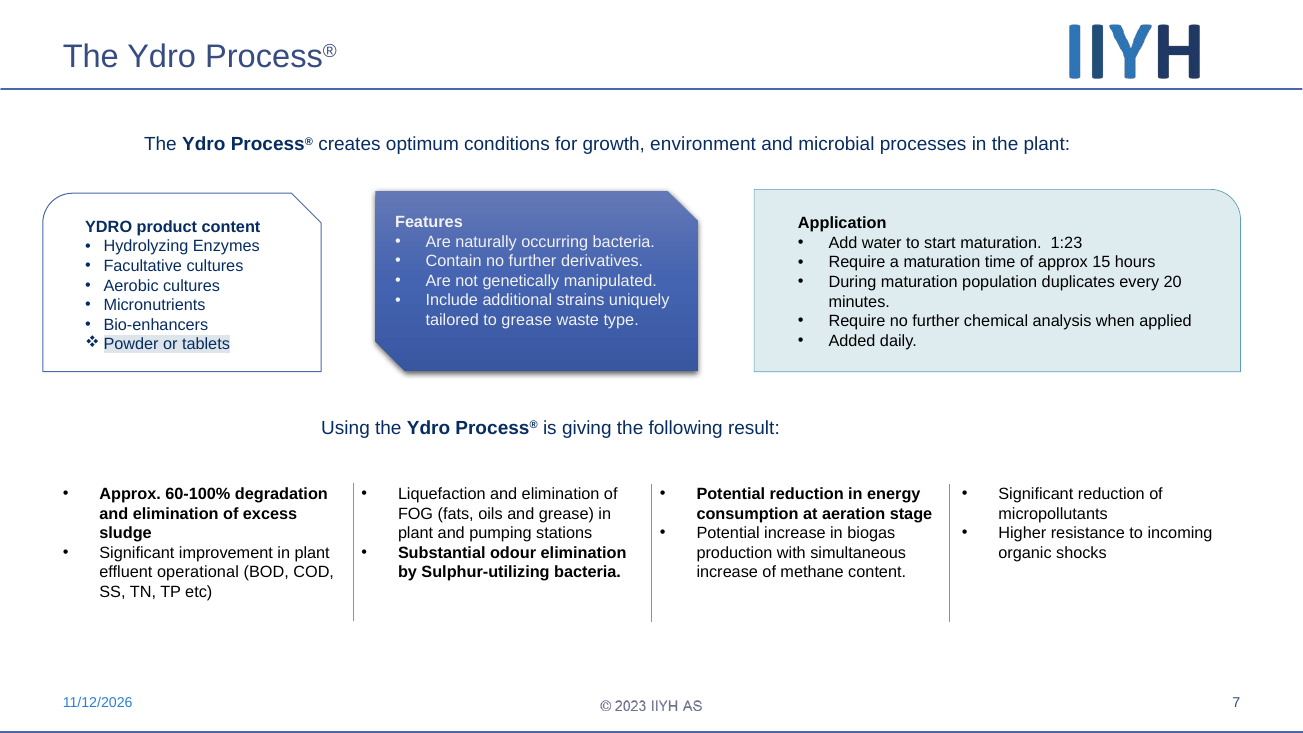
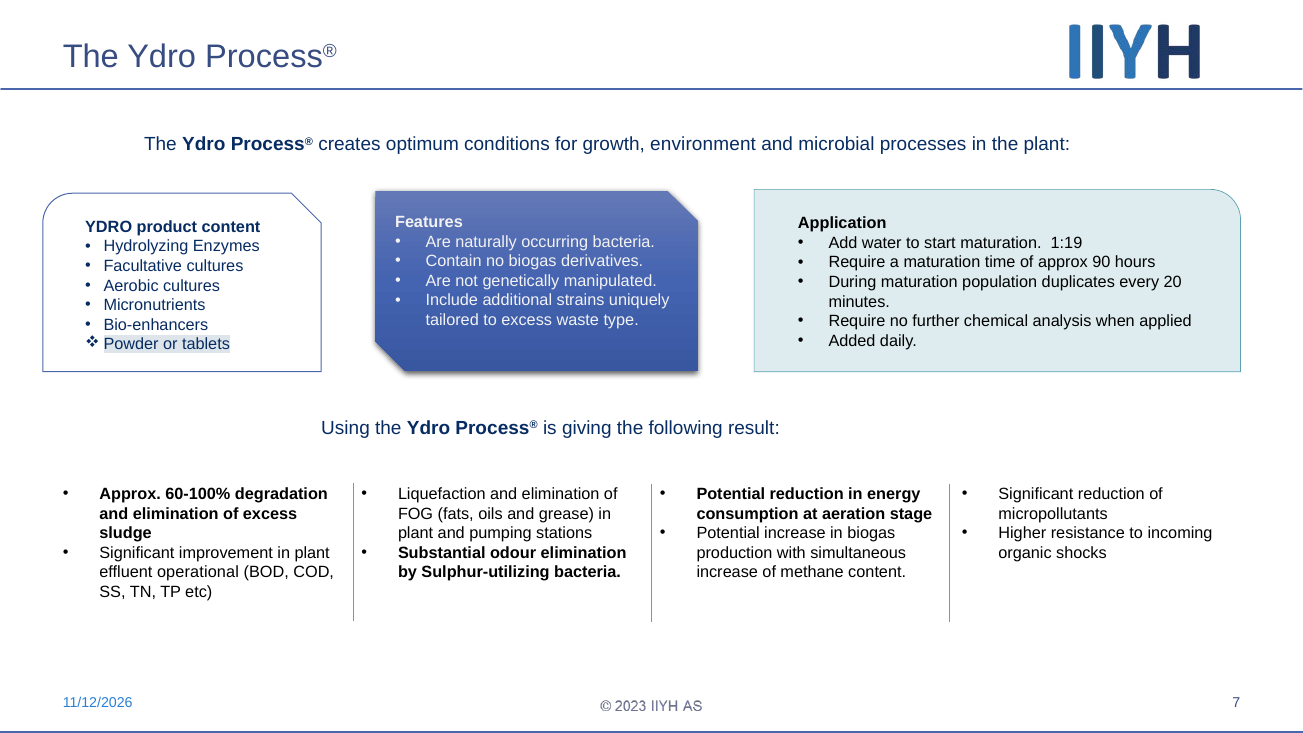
1:23: 1:23 -> 1:19 (1066, 243)
Contain no further: further -> biogas (533, 261)
15: 15 -> 90 (1101, 263)
to grease: grease -> excess (527, 320)
